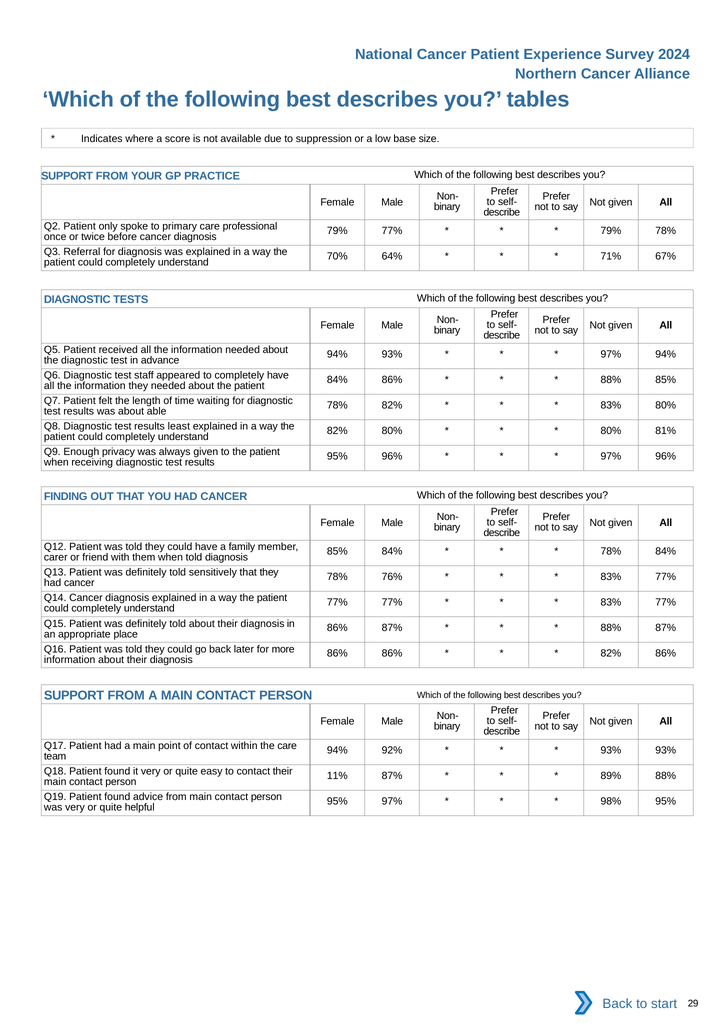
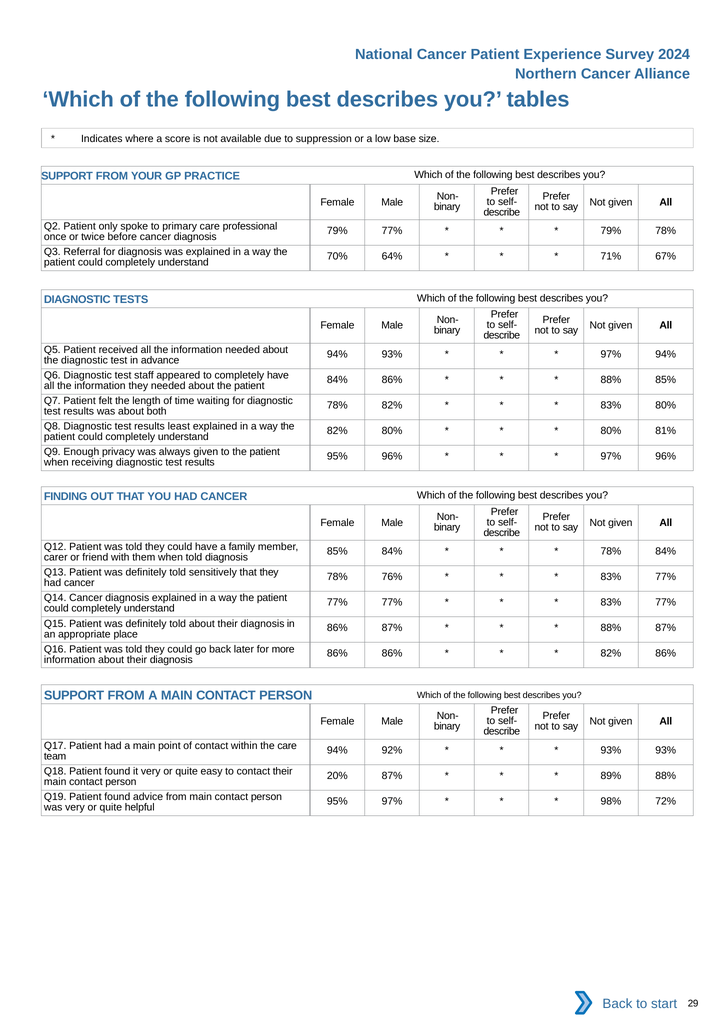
able: able -> both (157, 411)
11%: 11% -> 20% (337, 776)
98% 95%: 95% -> 72% (666, 801)
